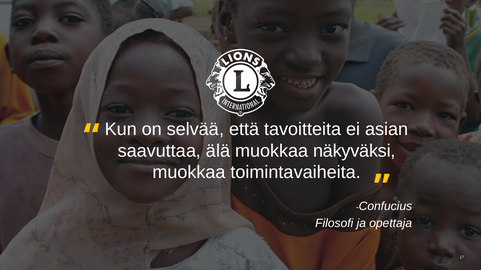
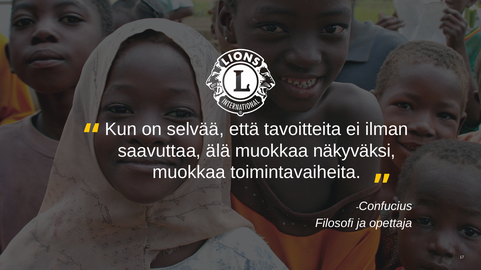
asian: asian -> ilman (387, 129)
